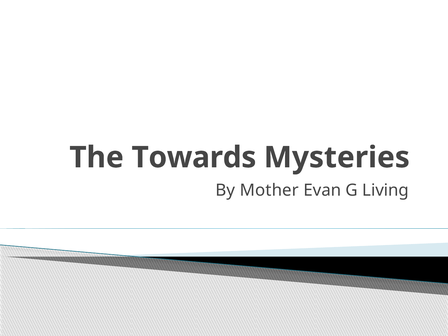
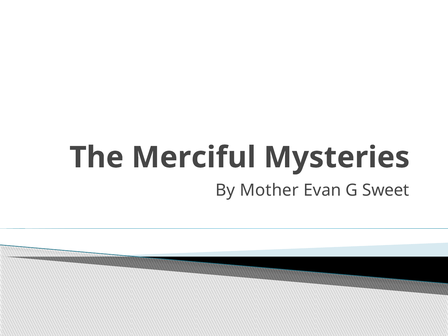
Towards: Towards -> Merciful (194, 157)
Living: Living -> Sweet (386, 190)
